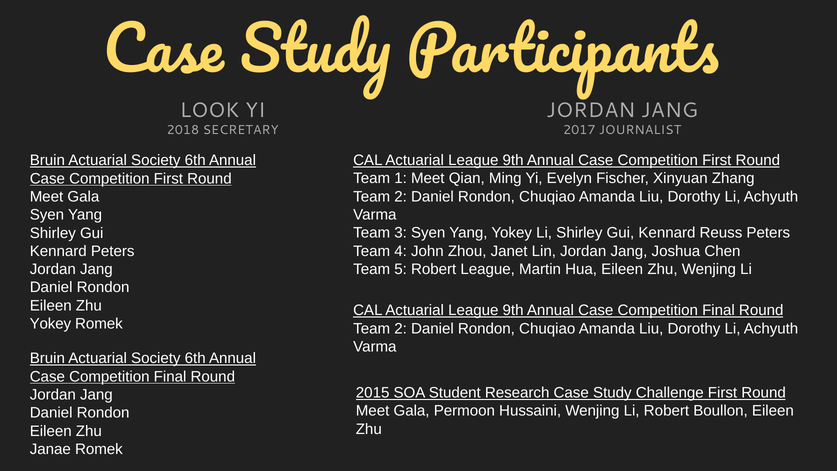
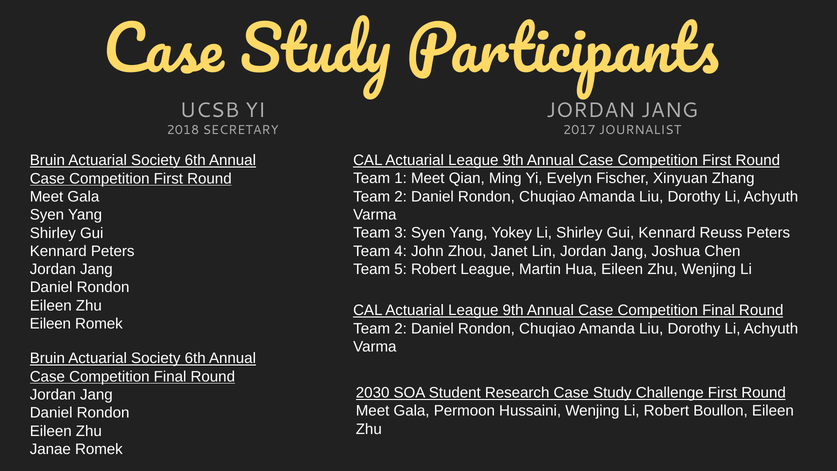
LOOK: LOOK -> UCSB (209, 110)
Yokey: Yokey -> Eileen (50, 324)
2015: 2015 -> 2030 (373, 393)
